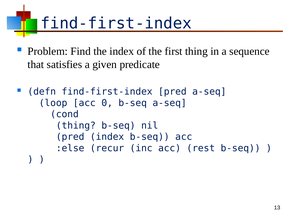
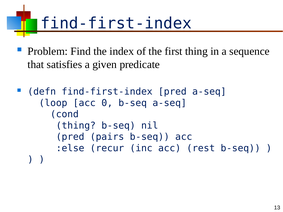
pred index: index -> pairs (107, 137)
